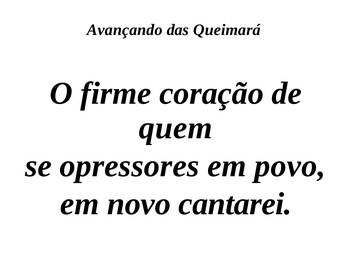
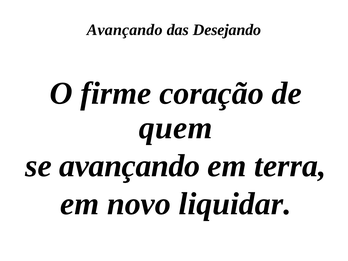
Queimará: Queimará -> Desejando (227, 30)
se opressores: opressores -> avançando (130, 166)
povo: povo -> terra (290, 166)
cantarei: cantarei -> liquidar (235, 204)
